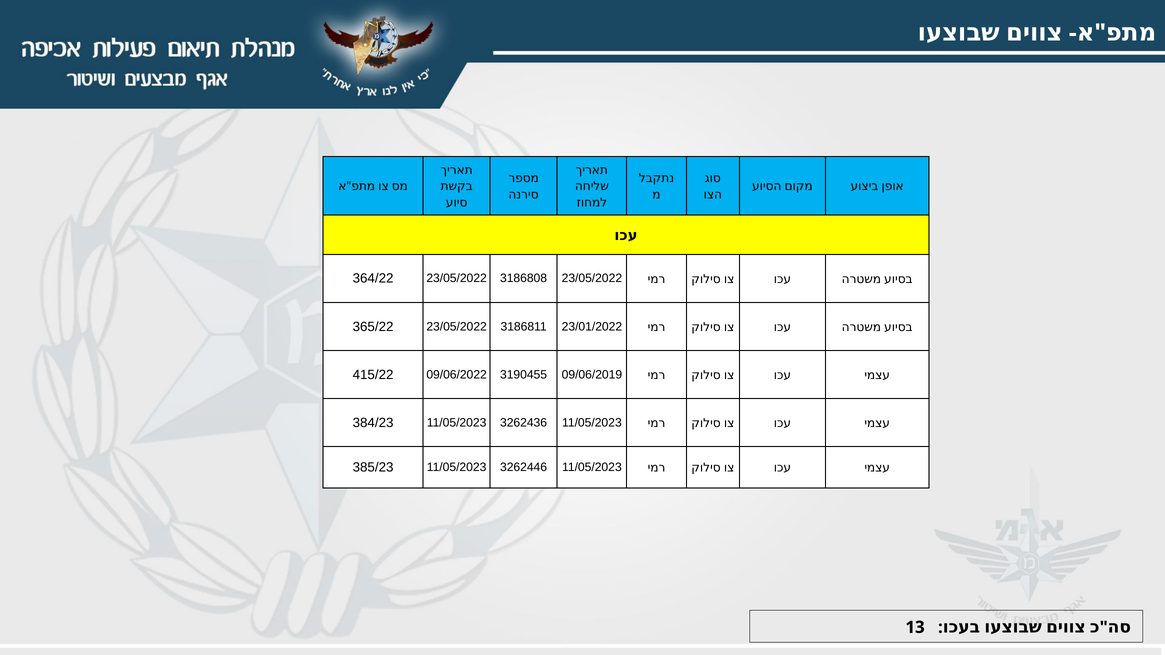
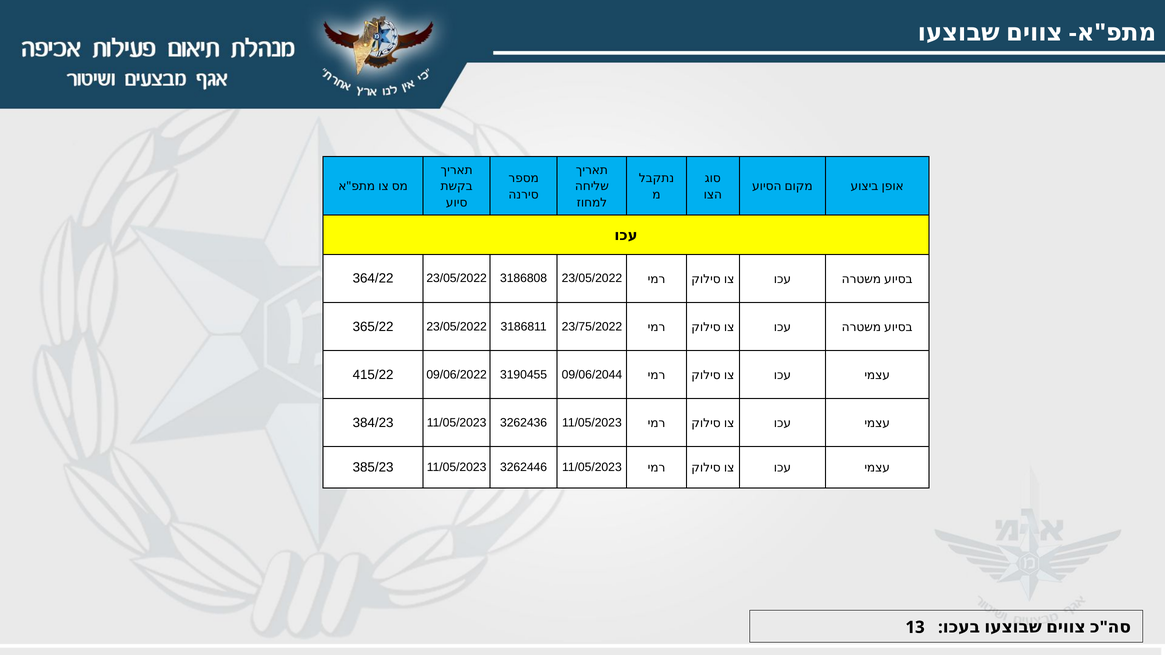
23/01/2022: 23/01/2022 -> 23/75/2022 (592, 327)
09/06/2019: 09/06/2019 -> 09/06/2044 (592, 375)
